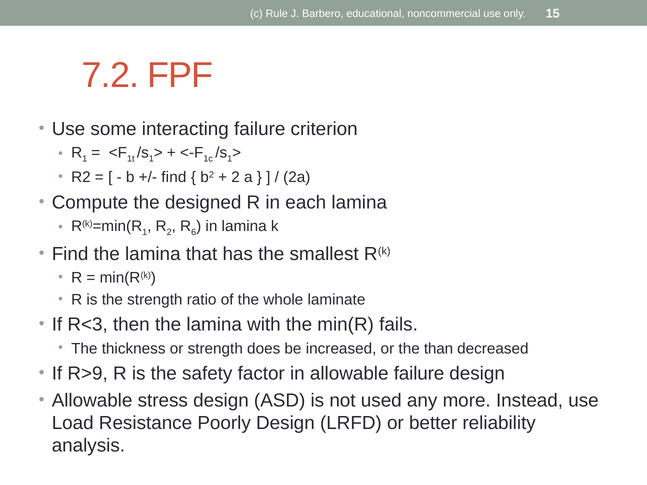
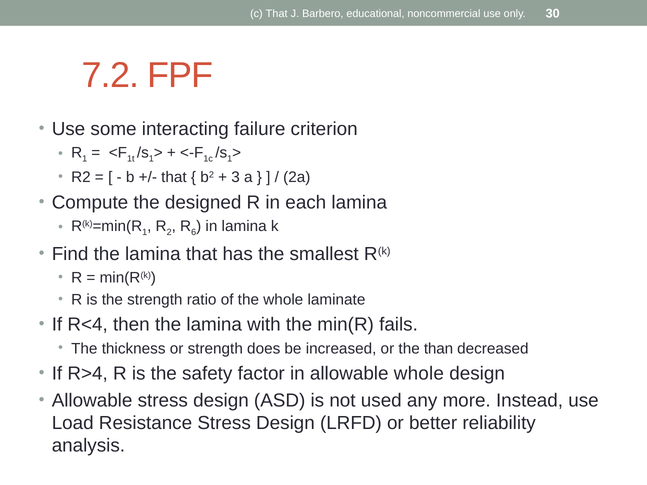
c Rule: Rule -> That (277, 14)
15: 15 -> 30 (553, 14)
find: find -> that (174, 177)
2: 2 -> 3 (236, 177)
R<3: R<3 -> R<4 (88, 325)
R>9: R>9 -> R>4 (88, 374)
allowable failure: failure -> whole (419, 374)
Resistance Poorly: Poorly -> Stress (224, 423)
